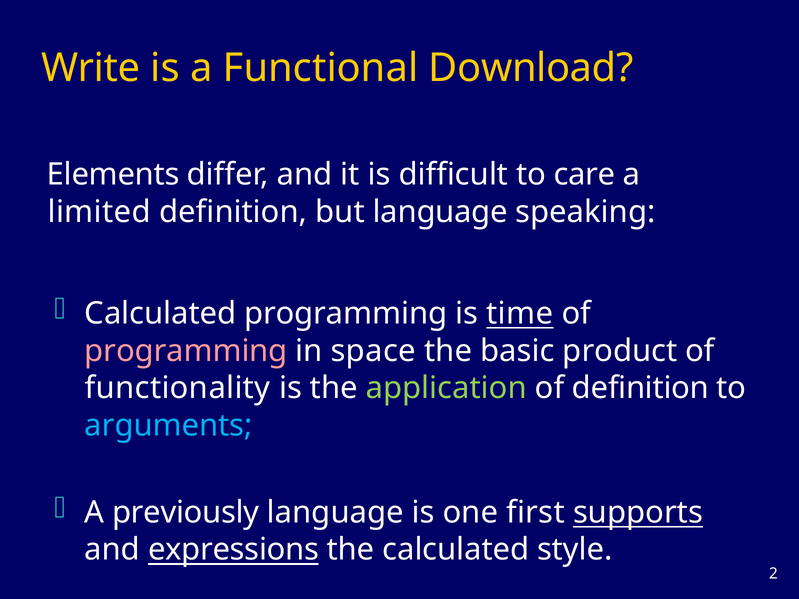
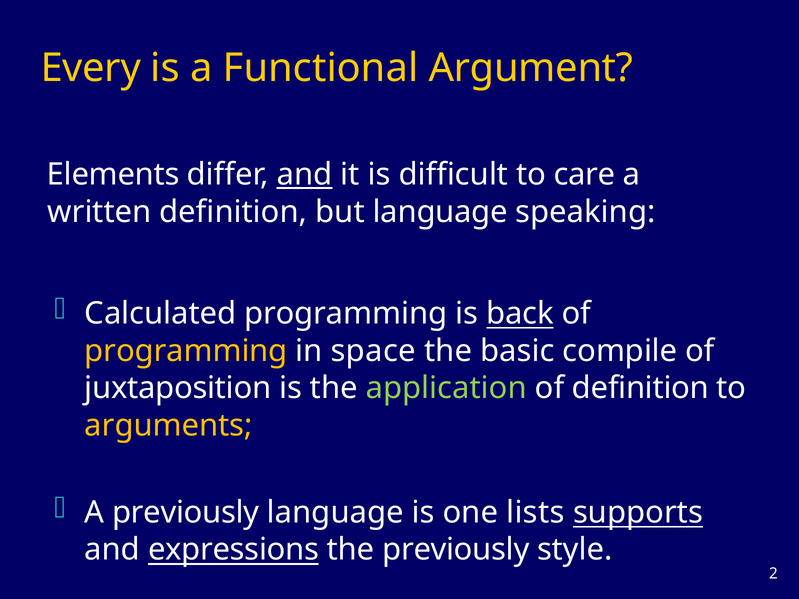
Write: Write -> Every (91, 68)
Download: Download -> Argument (531, 68)
and underline: none -> present (305, 175)
limited: limited -> written (99, 212)
time: time -> back (520, 314)
programming colour: pink -> yellow (186, 351)
product: product -> compile (620, 351)
functionality: functionality -> juxtaposition (178, 388)
arguments colour: light blue -> yellow (169, 426)
first: first -> lists (535, 513)
the calculated: calculated -> previously (456, 550)
